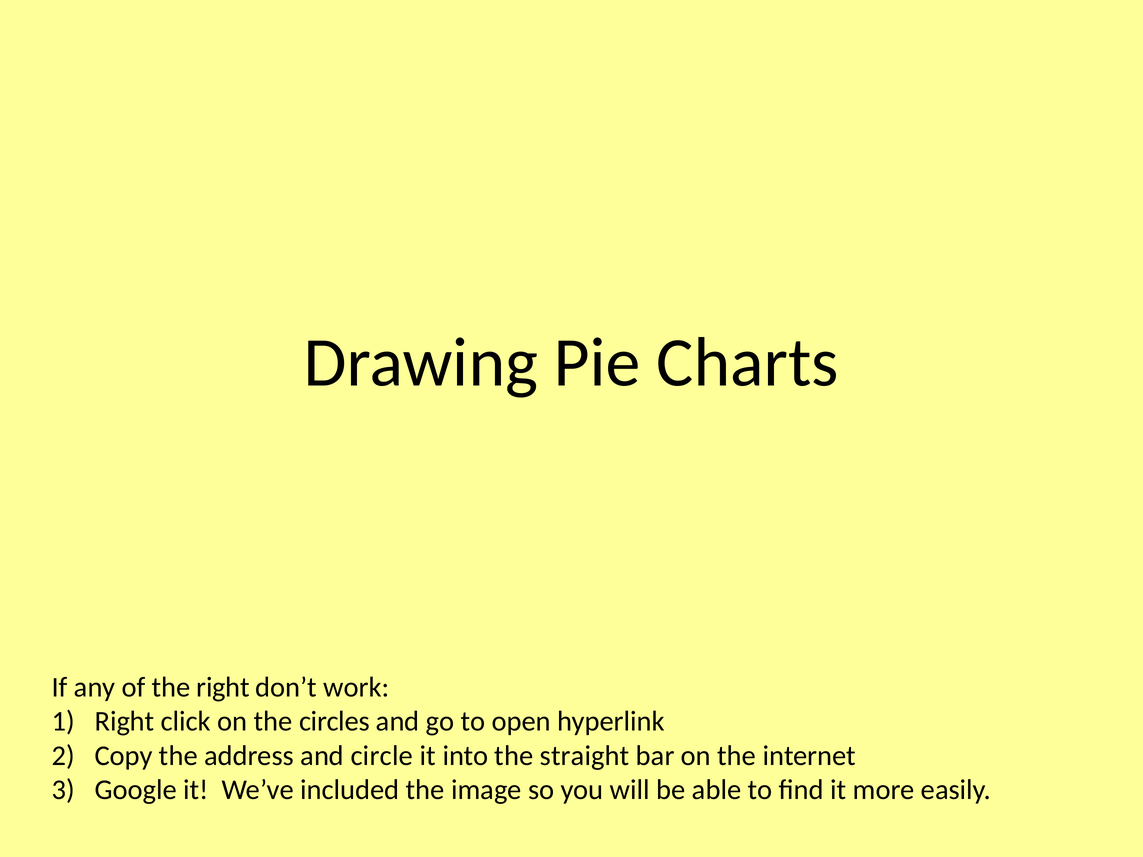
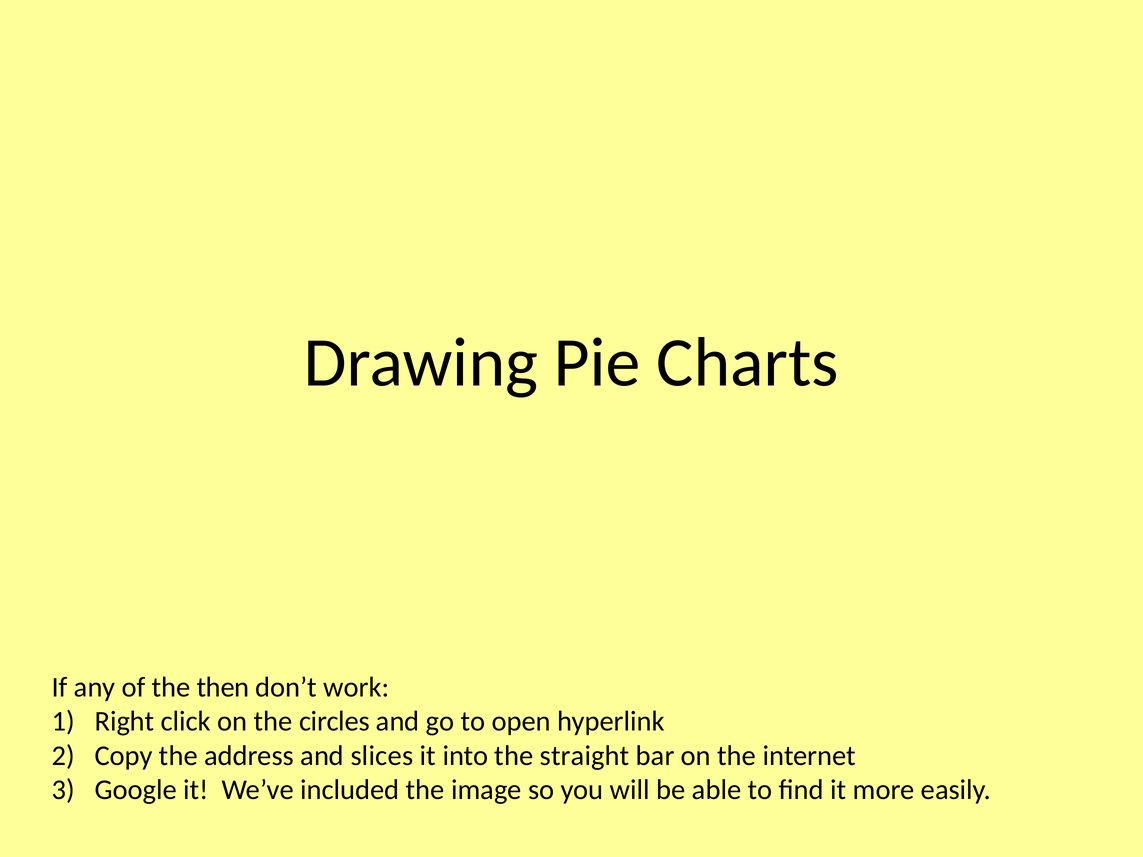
the right: right -> then (223, 687)
circle: circle -> slices (382, 756)
